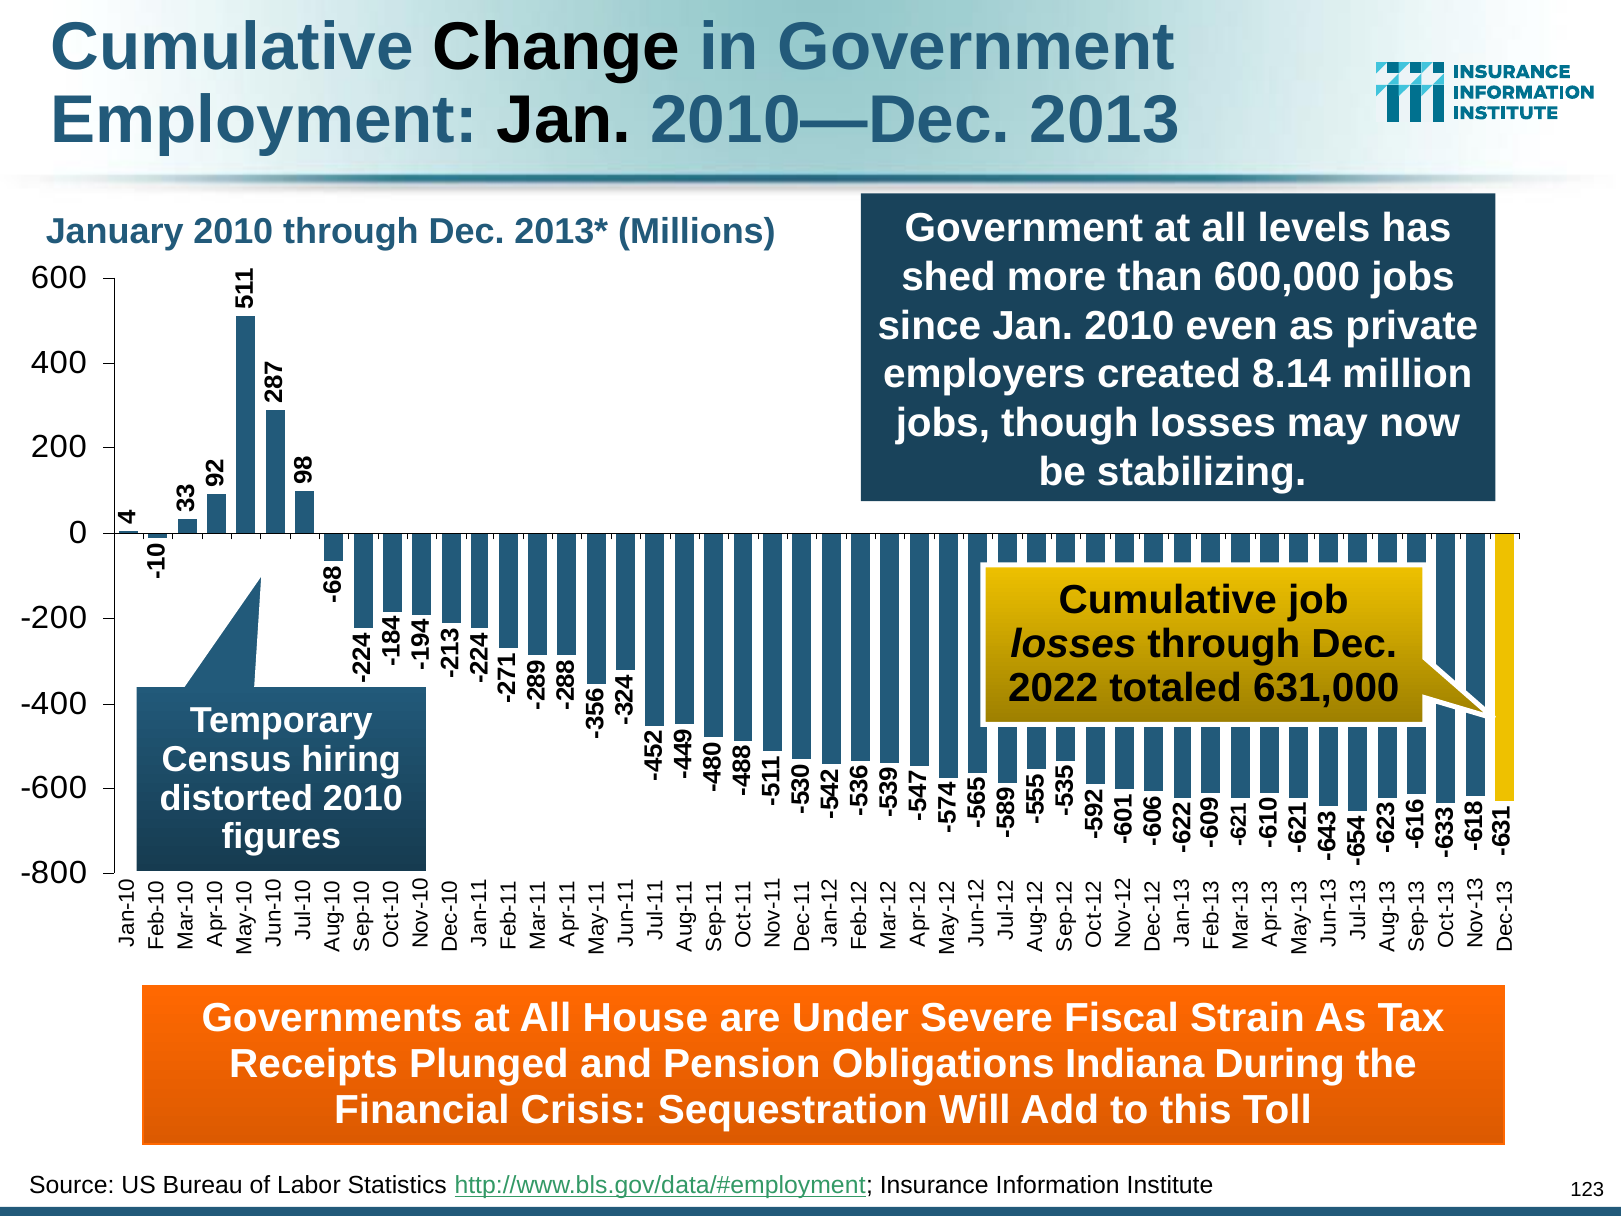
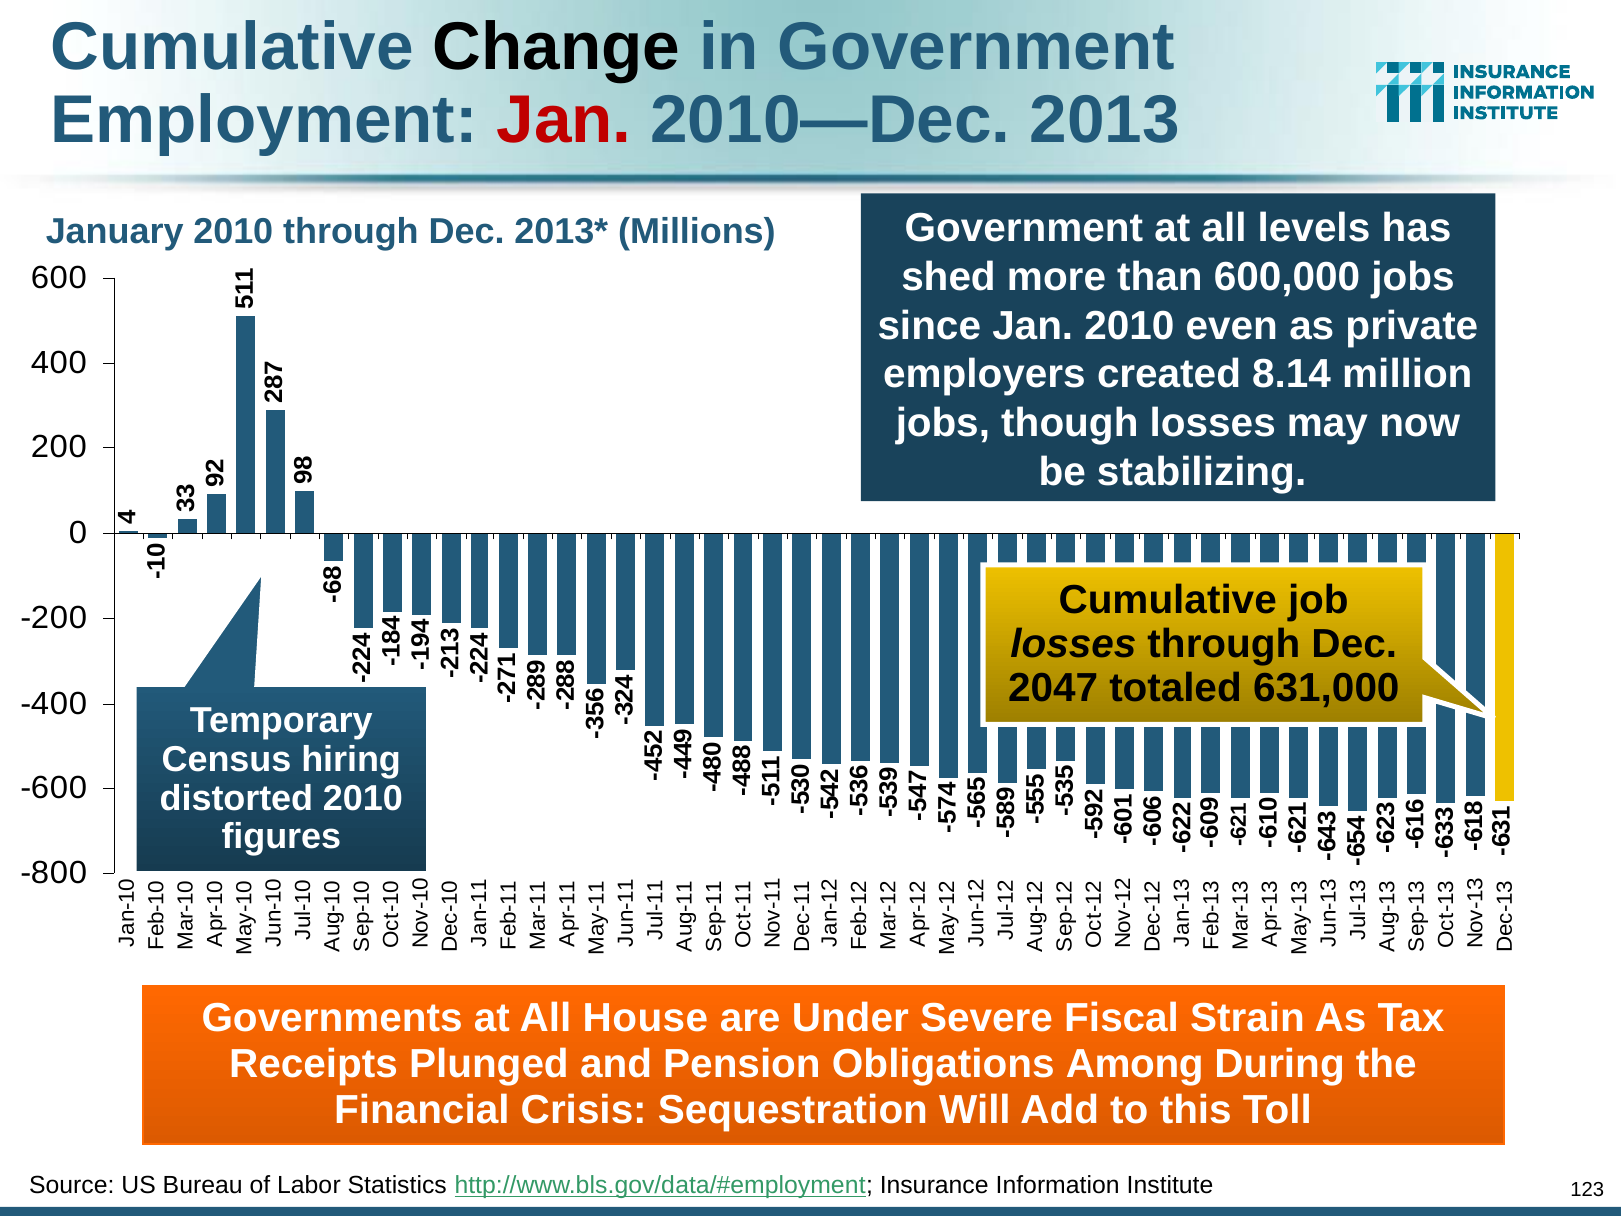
Jan colour: black -> red (564, 120)
2022: 2022 -> 2047 (1053, 688)
Indiana: Indiana -> Among (1135, 1064)
